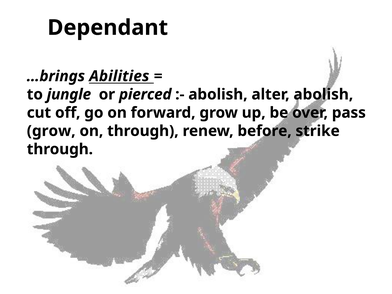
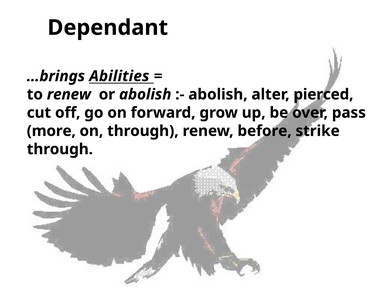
to jungle: jungle -> renew (69, 94)
or pierced: pierced -> abolish (145, 94)
alter abolish: abolish -> pierced (323, 94)
grow: grow -> more (51, 131)
